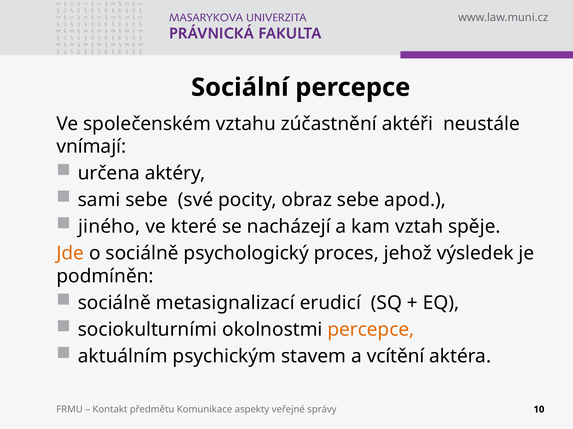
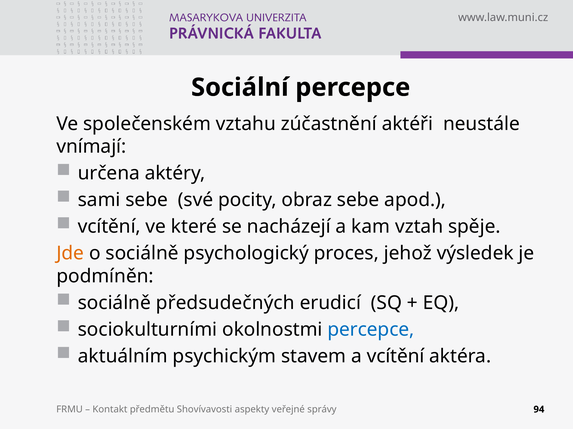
jiného: jiného -> vcítění (109, 227)
metasignalizací: metasignalizací -> předsudečných (225, 303)
percepce colour: orange -> blue (371, 330)
Komunikace: Komunikace -> Shovívavosti (204, 410)
10: 10 -> 94 (539, 410)
